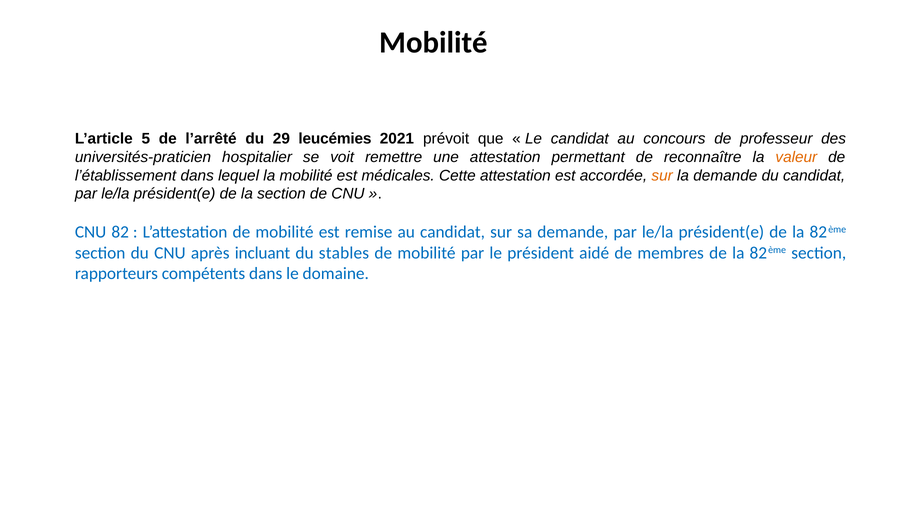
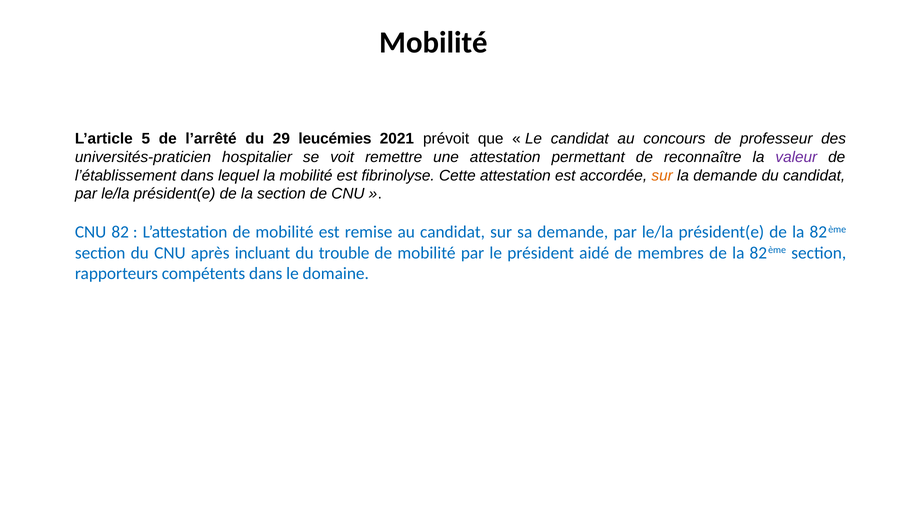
valeur colour: orange -> purple (796, 157)
médicales: médicales -> fibrinolyse (398, 176)
stables: stables -> trouble (344, 253)
